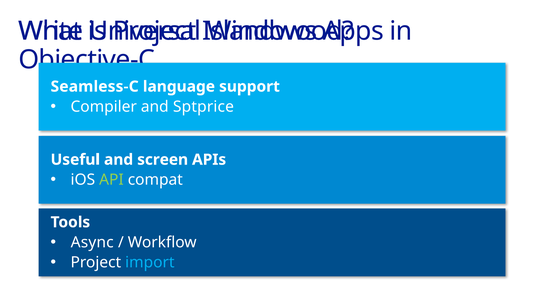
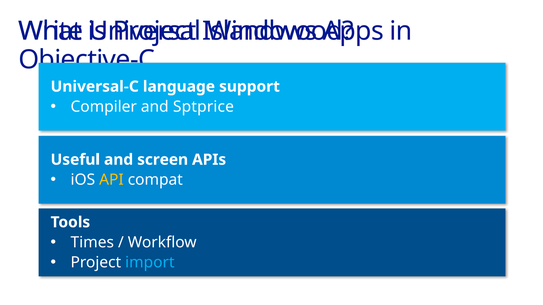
Seamless-C: Seamless-C -> Universal-C (95, 87)
API colour: light green -> yellow (111, 180)
Async: Async -> Times (92, 243)
